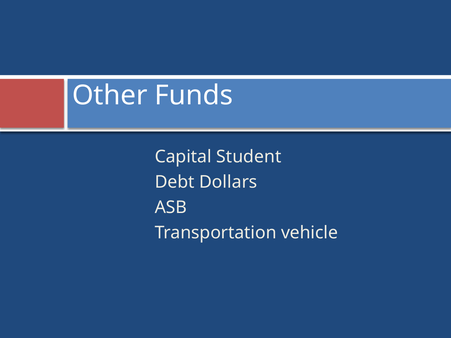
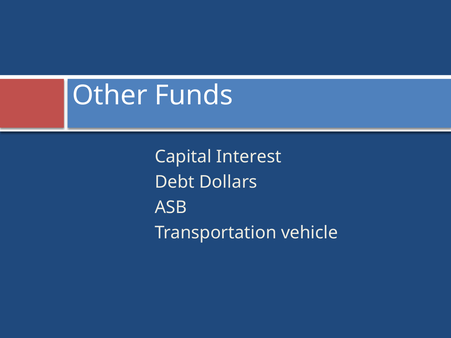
Student: Student -> Interest (249, 157)
